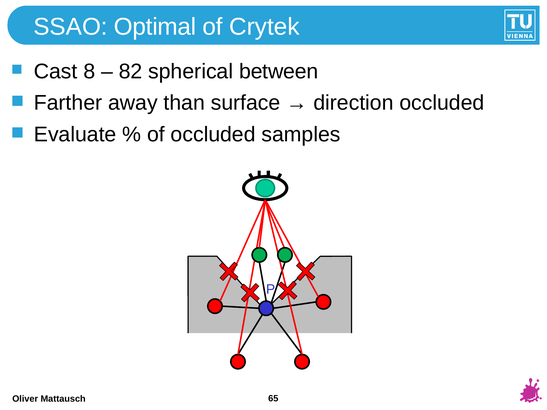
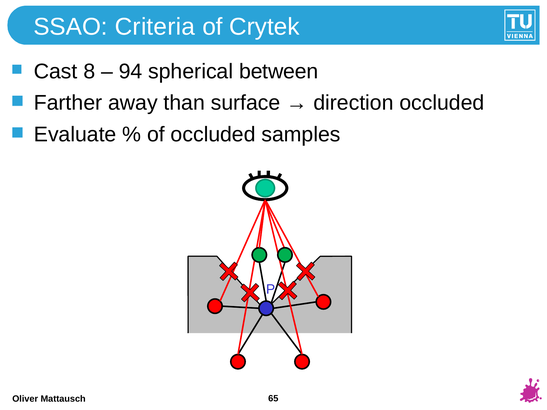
Optimal: Optimal -> Criteria (155, 27)
82: 82 -> 94 (131, 71)
